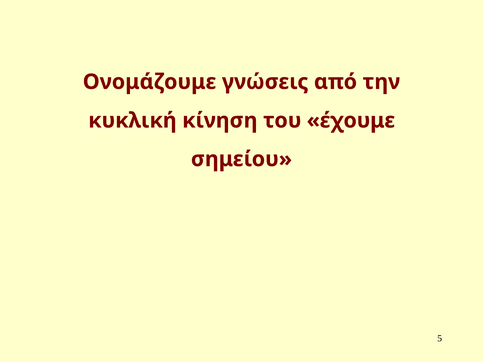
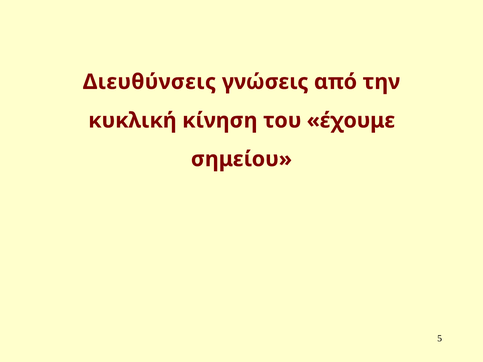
Ονομάζουμε: Ονομάζουμε -> Διευθύνσεις (149, 82)
